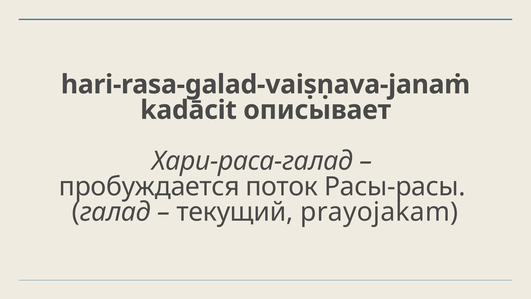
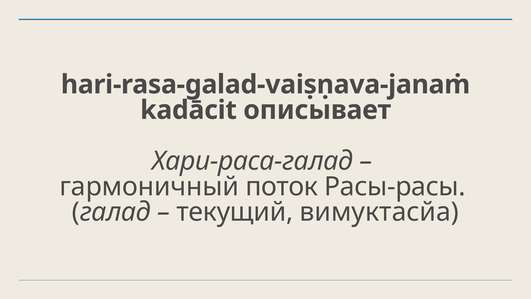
пробуждается: пробуждается -> гармоничный (149, 186)
prayojakam: prayojakam -> вимуктасйа (379, 212)
